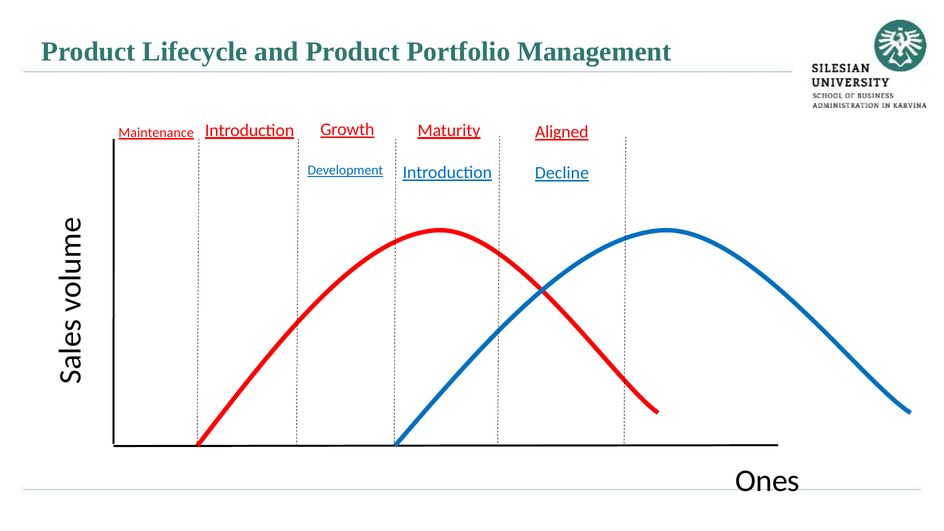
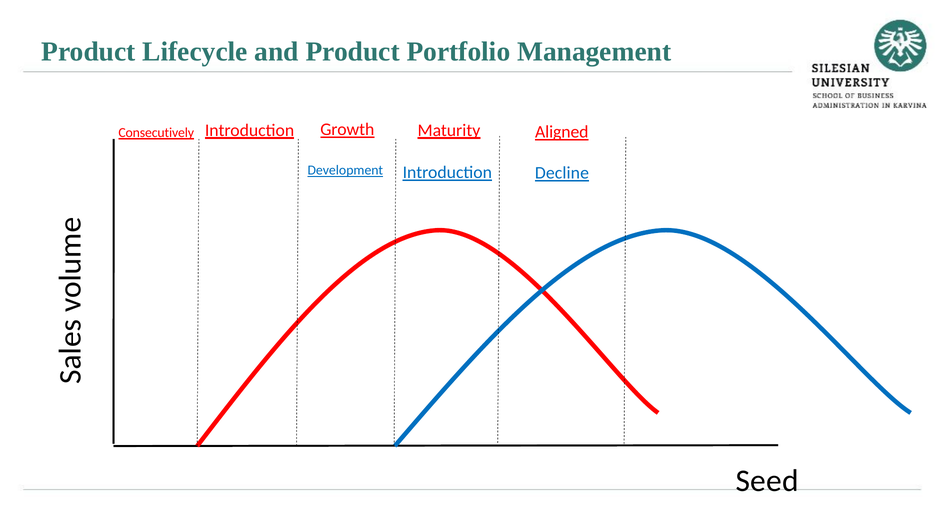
Maintenance: Maintenance -> Consecutively (156, 133)
Ones: Ones -> Seed (767, 481)
